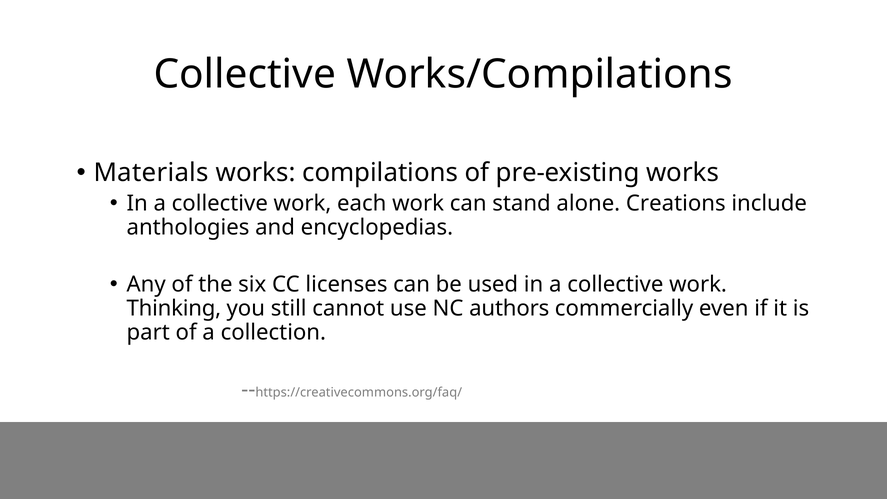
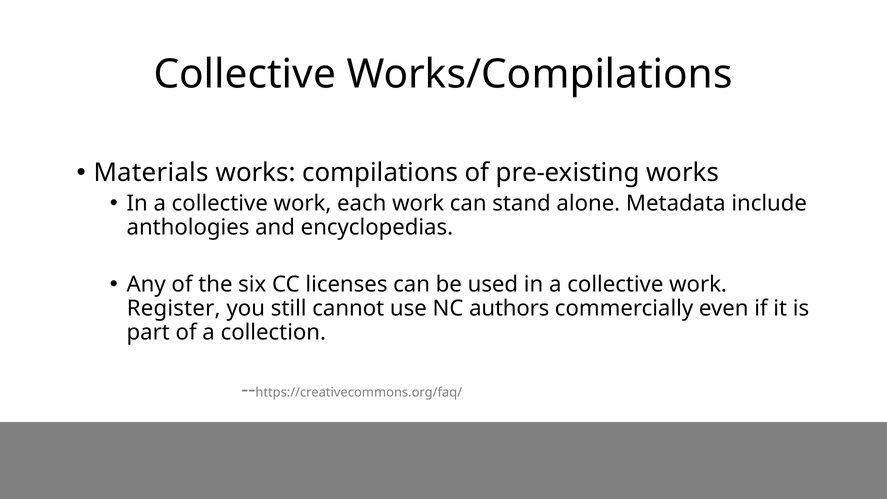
Creations: Creations -> Metadata (676, 203)
Thinking: Thinking -> Register (174, 308)
